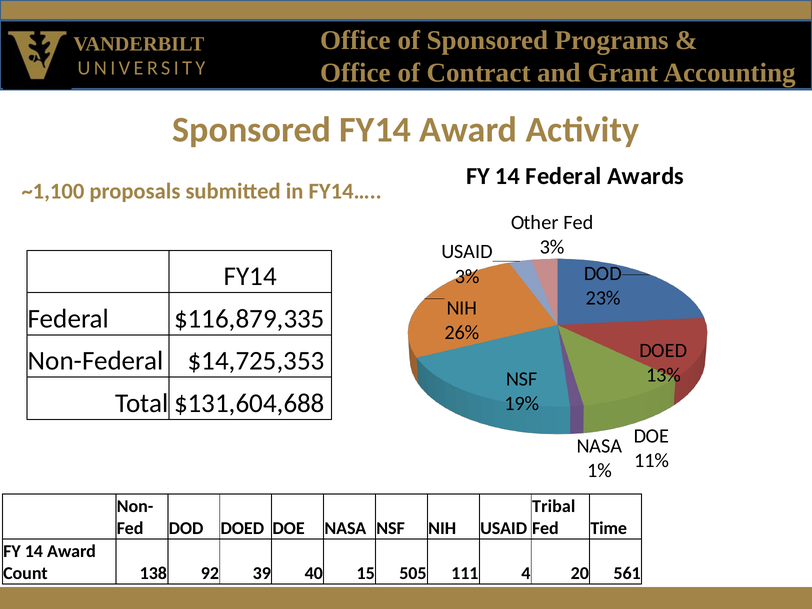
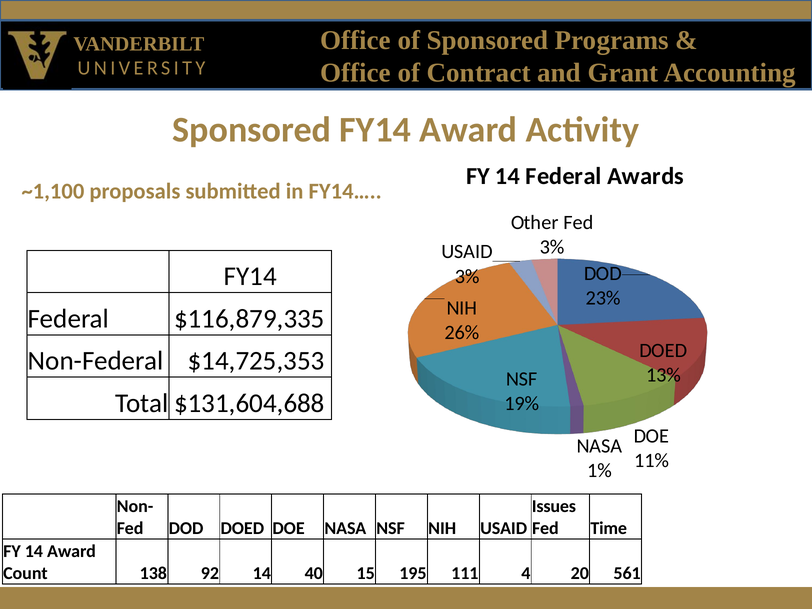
Tribal: Tribal -> Issues (554, 506)
92 39: 39 -> 14 (262, 573)
505: 505 -> 195 (413, 573)
